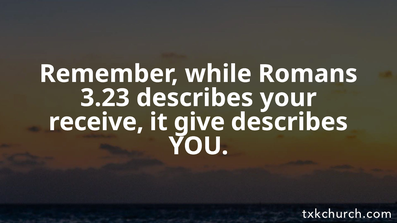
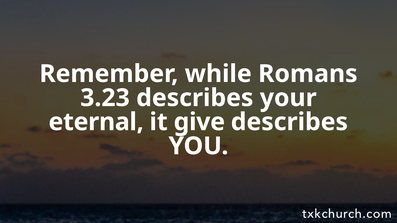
receive: receive -> eternal (96, 122)
